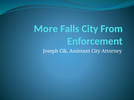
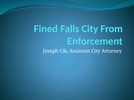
More: More -> Fined (46, 29)
